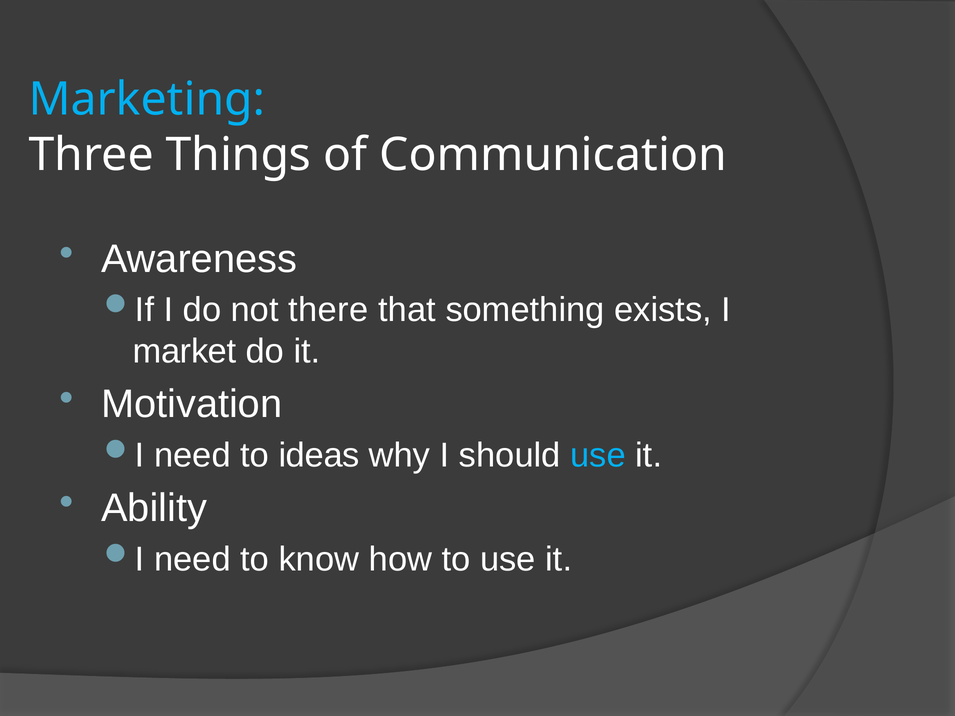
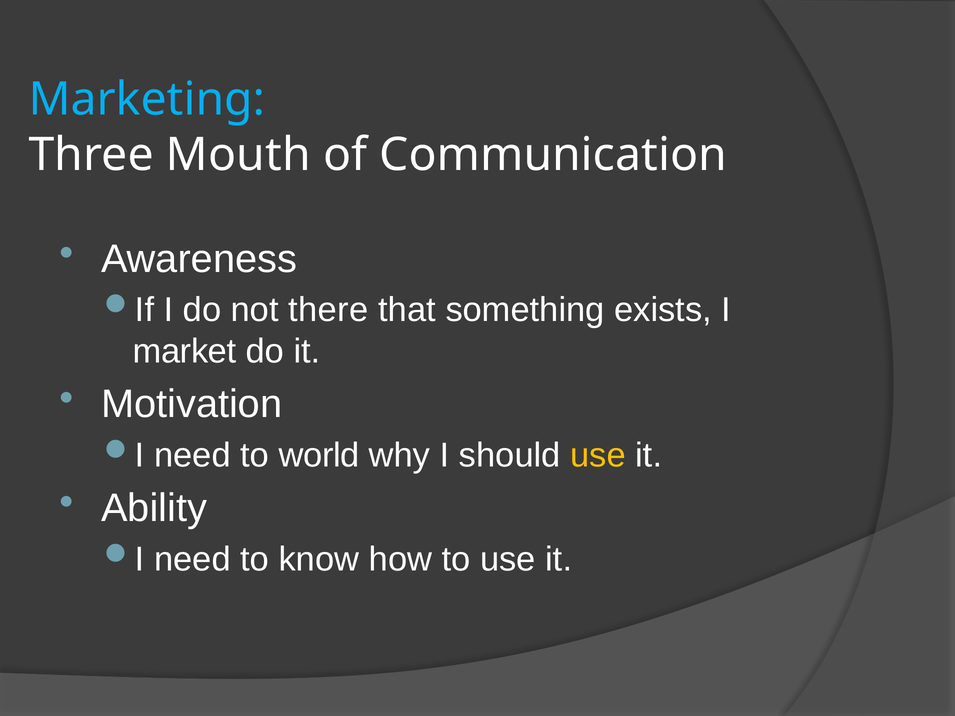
Things: Things -> Mouth (238, 155)
ideas: ideas -> world (319, 455)
use colour: light blue -> yellow (598, 455)
